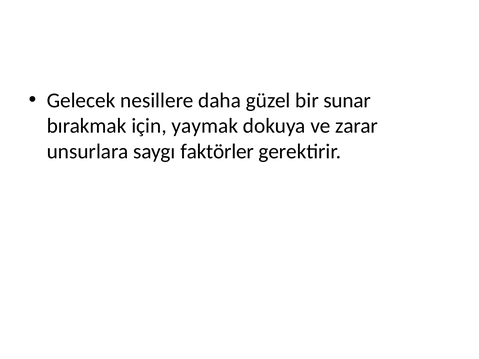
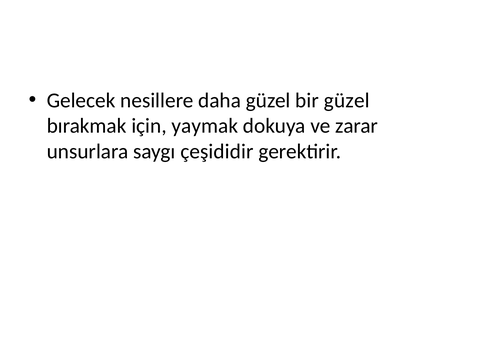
bir sunar: sunar -> güzel (347, 100)
faktörler: faktörler -> çeşididir (217, 152)
